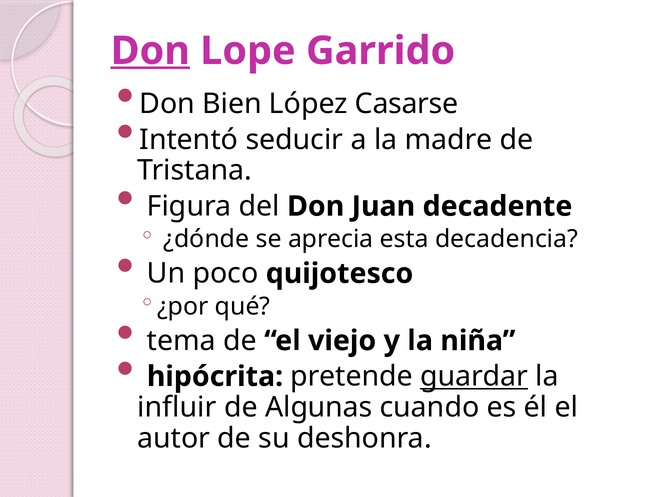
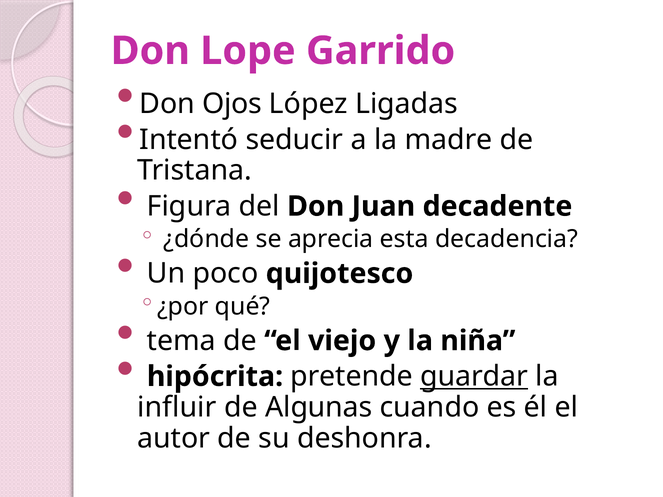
Don underline: present -> none (150, 51)
Bien: Bien -> Ojos (232, 104)
Casarse: Casarse -> Ligadas (407, 104)
